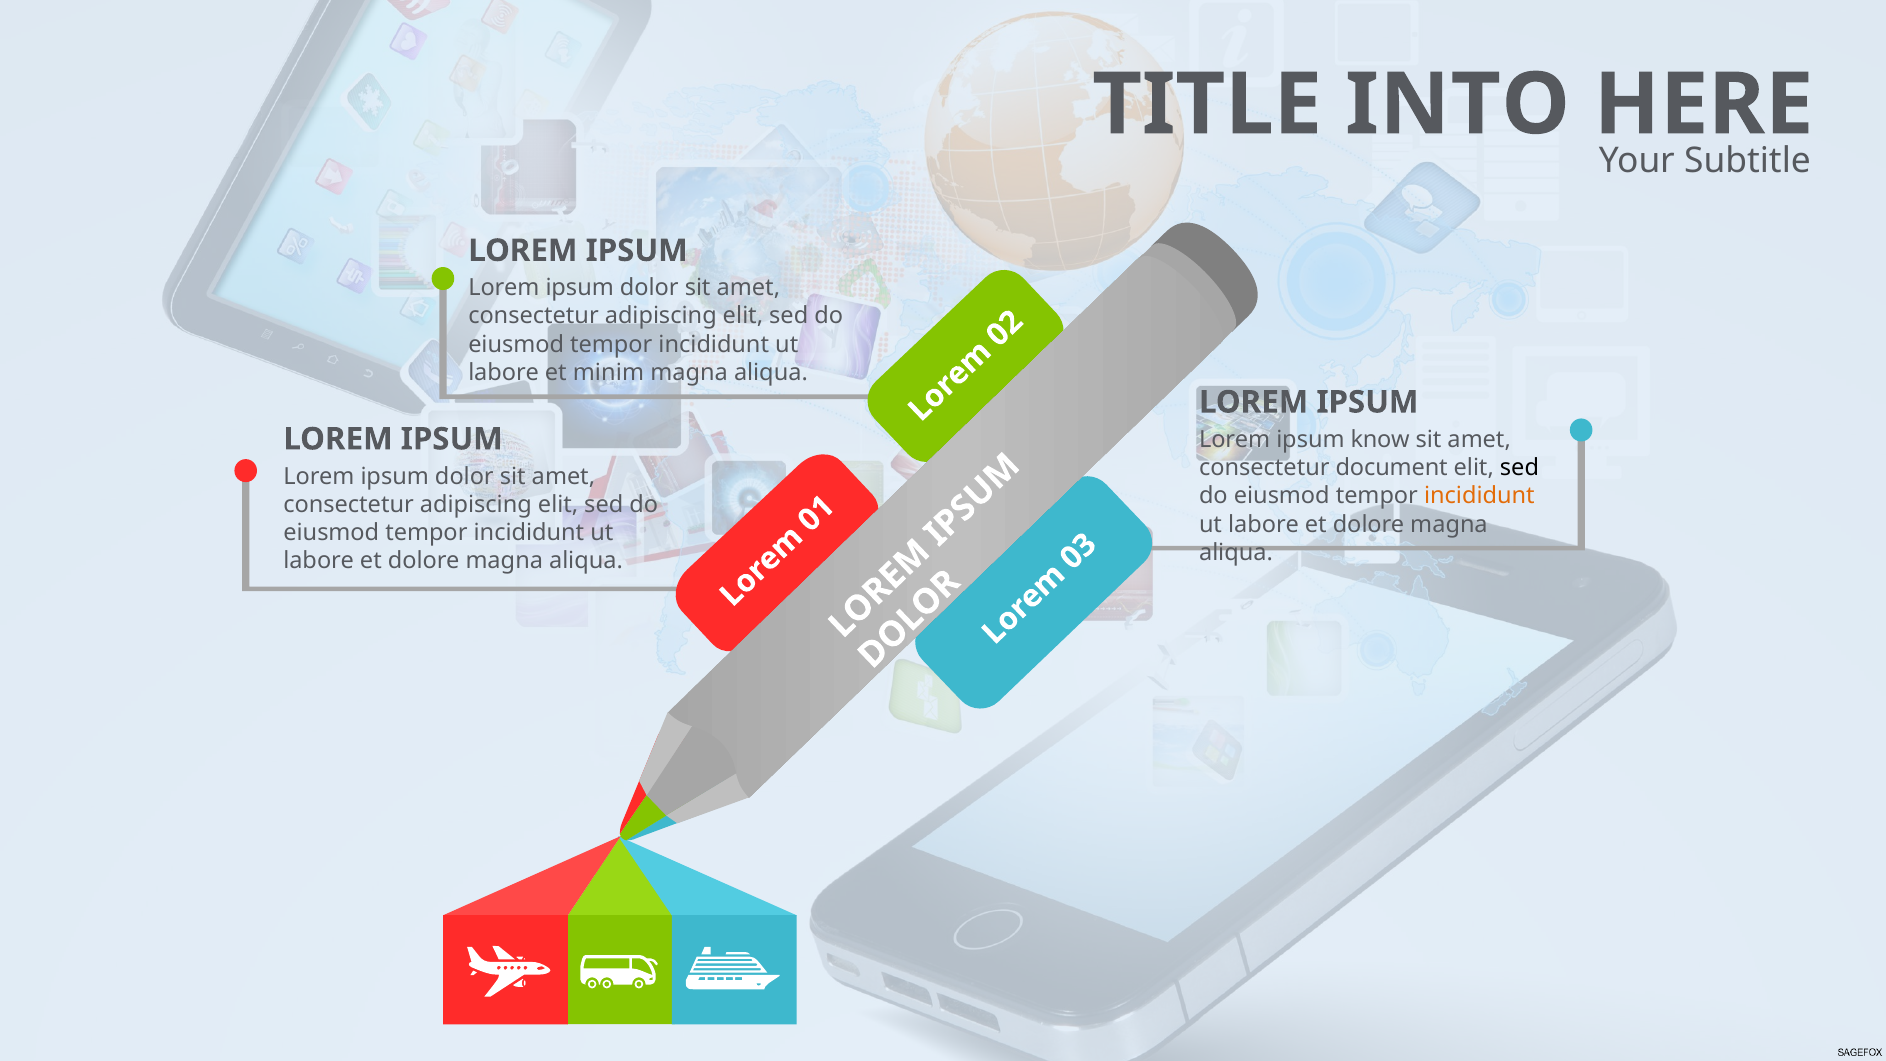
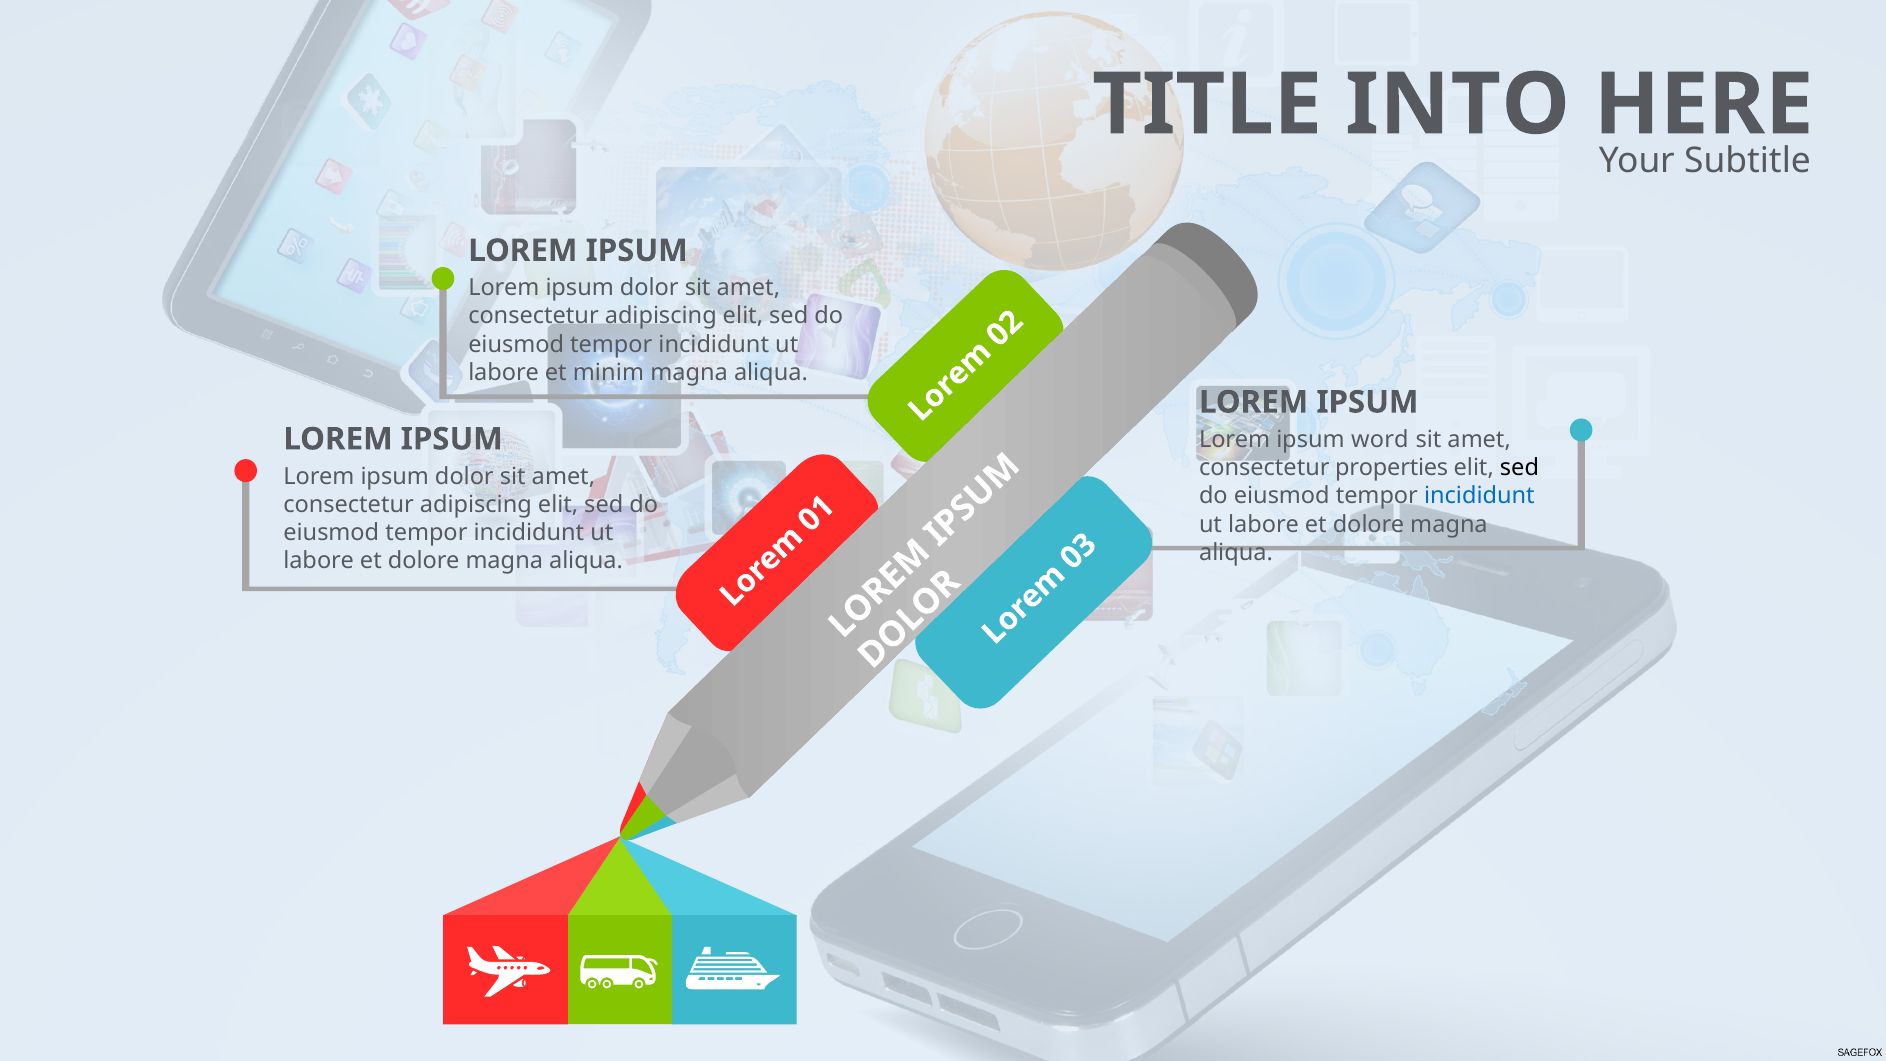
know: know -> word (1380, 439)
document: document -> properties (1392, 468)
incididunt colour: orange -> blue (1479, 496)
